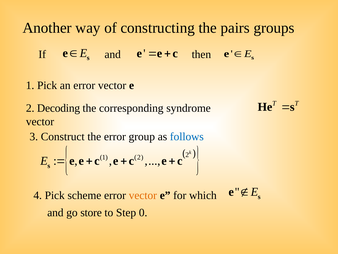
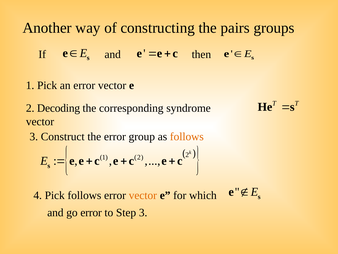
follows colour: blue -> orange (187, 136)
Pick scheme: scheme -> follows (84, 195)
go store: store -> error (91, 212)
Step 0: 0 -> 3 (143, 212)
